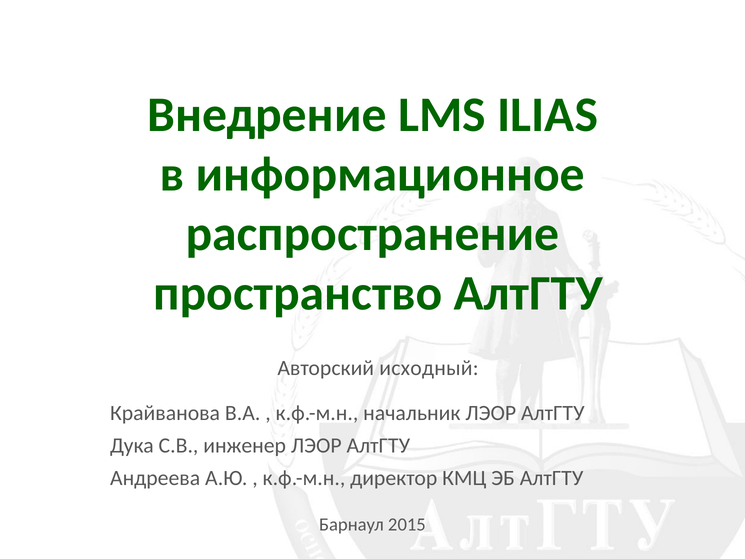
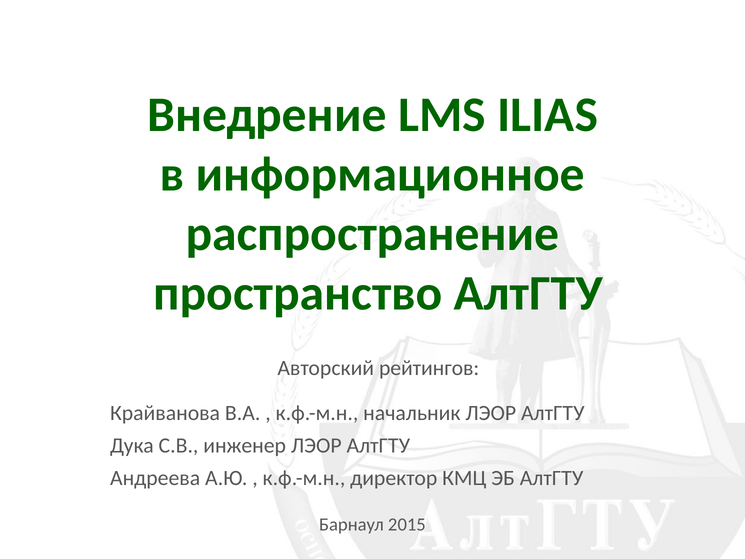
исходный: исходный -> рейтингов (429, 368)
